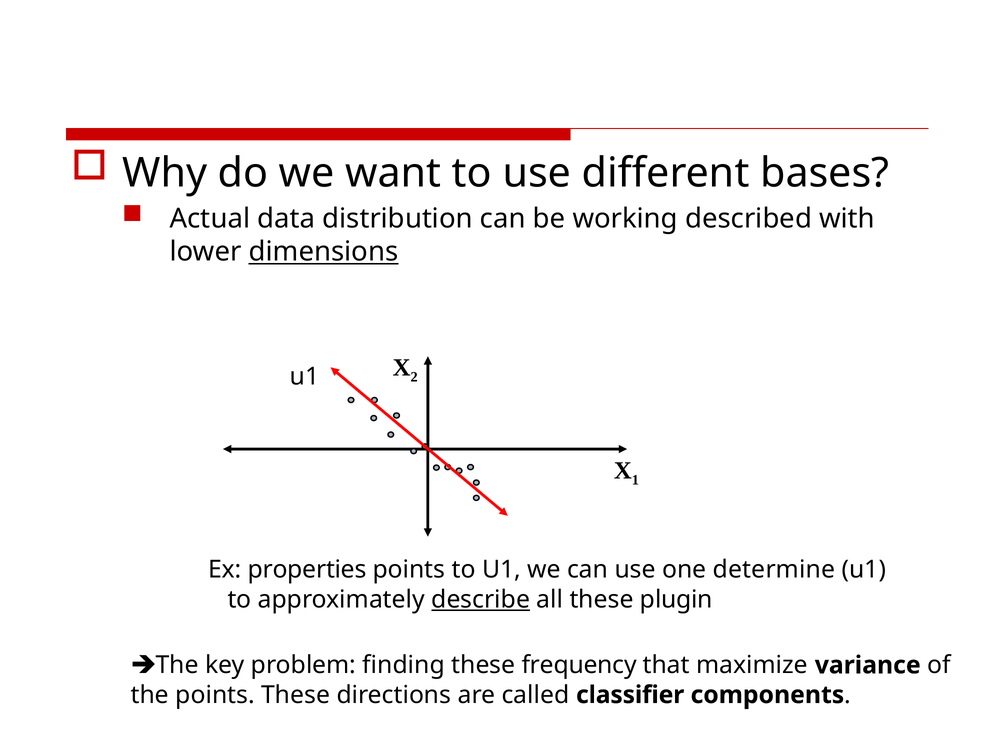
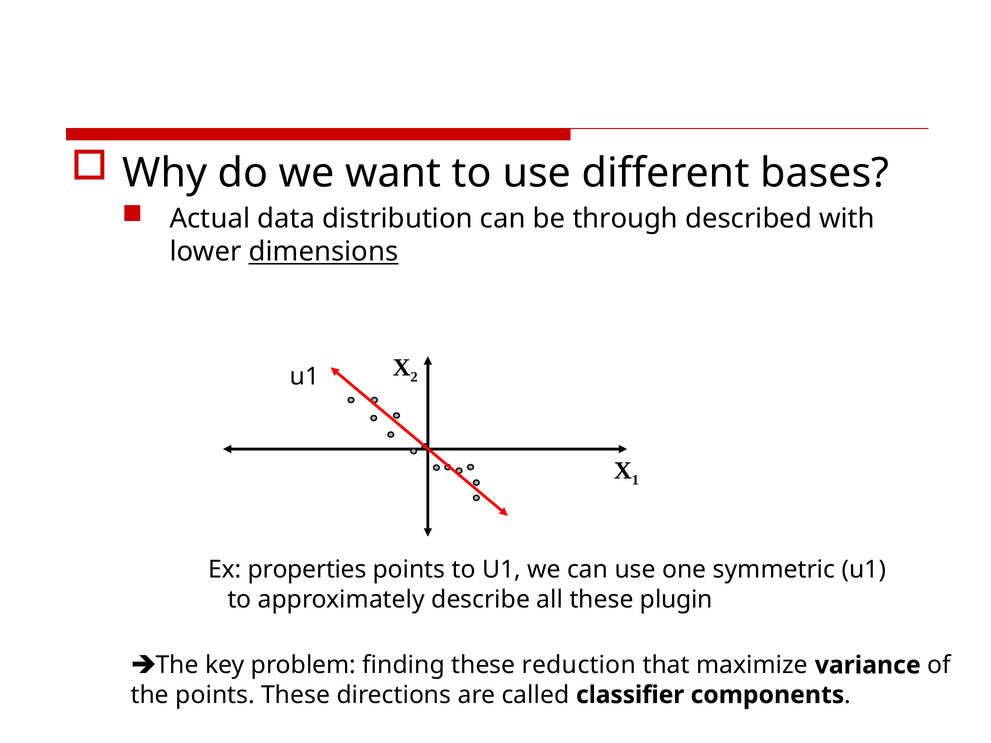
working: working -> through (625, 219)
determine: determine -> symmetric (774, 570)
describe underline: present -> none (481, 600)
frequency: frequency -> reduction (579, 665)
